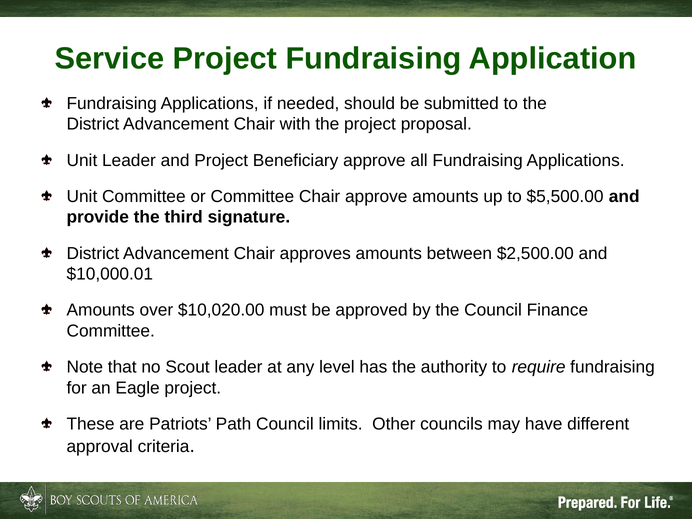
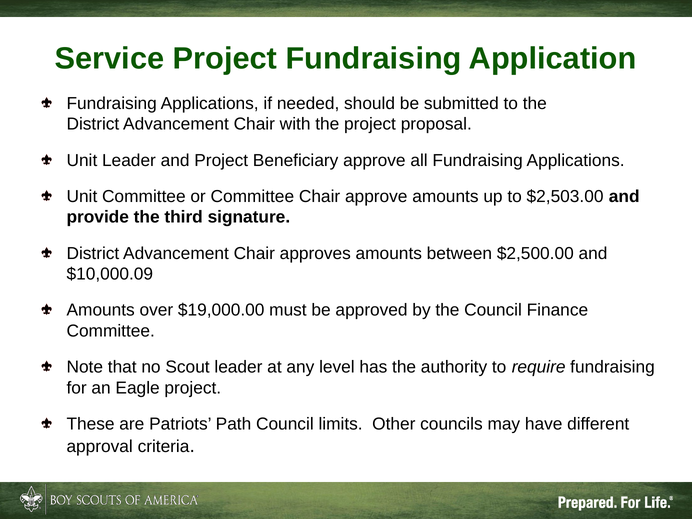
$5,500.00: $5,500.00 -> $2,503.00 (565, 196)
$10,000.01: $10,000.01 -> $10,000.09 (110, 274)
$10,020.00: $10,020.00 -> $19,000.00 (221, 310)
